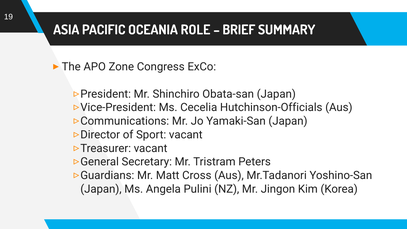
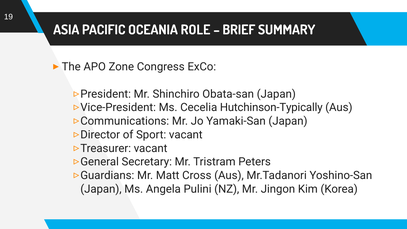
Hutchinson-Officials: Hutchinson-Officials -> Hutchinson-Typically (271, 108)
